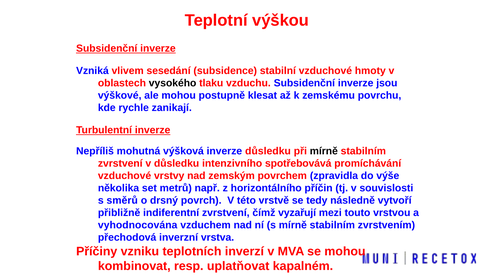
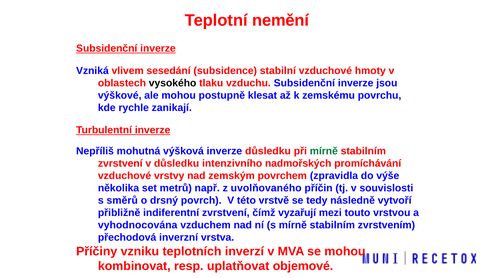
výškou: výškou -> nemění (281, 21)
mírně colour: black -> green (324, 151)
spotřebovává: spotřebovává -> nadmořských (298, 163)
horizontálního: horizontálního -> uvolňovaného (266, 188)
kapalném: kapalném -> objemové (303, 266)
